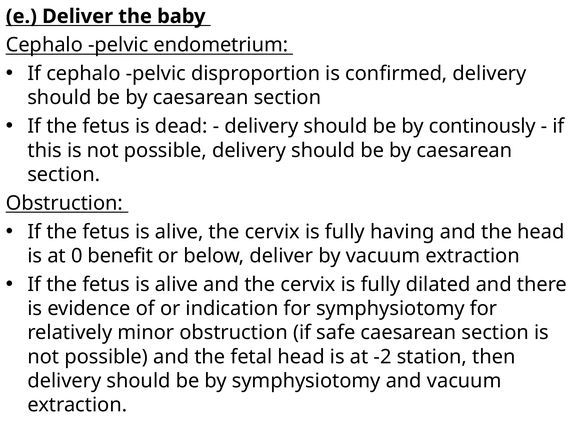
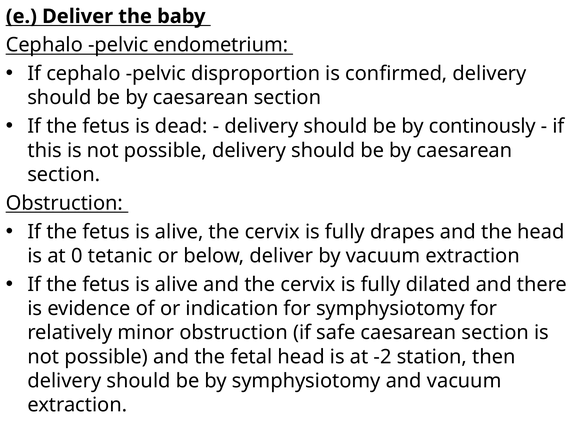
having: having -> drapes (402, 231)
benefit: benefit -> tetanic (120, 256)
